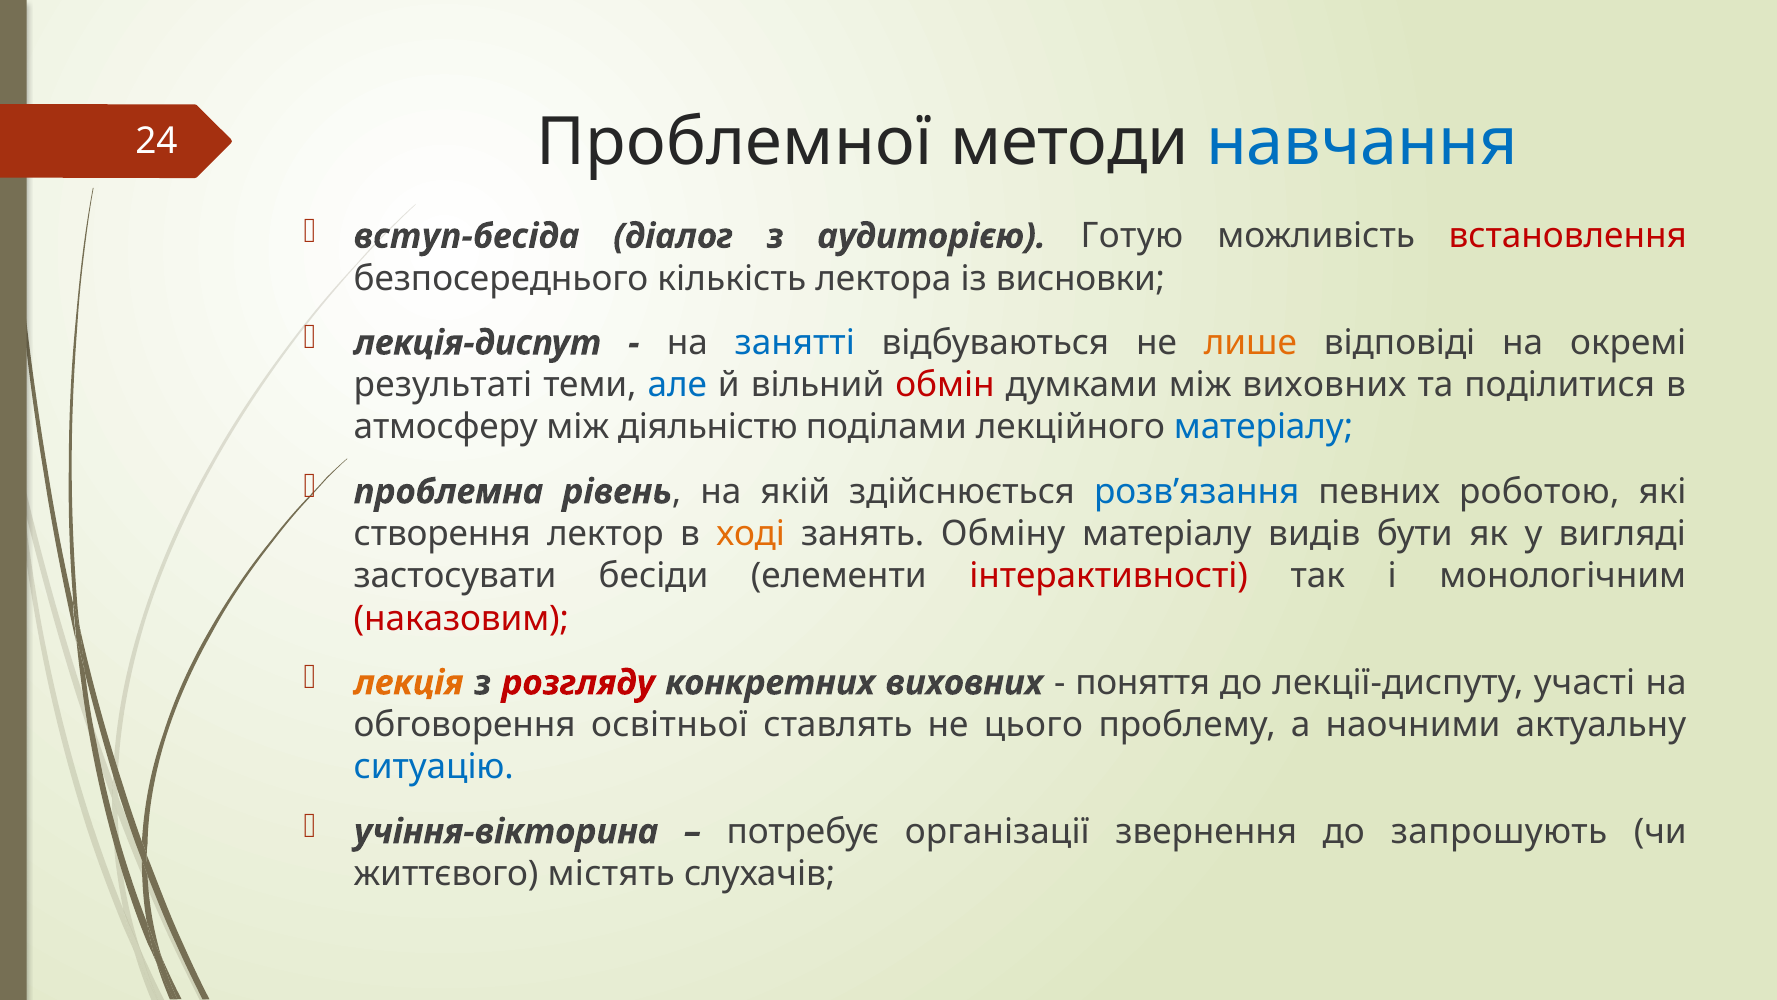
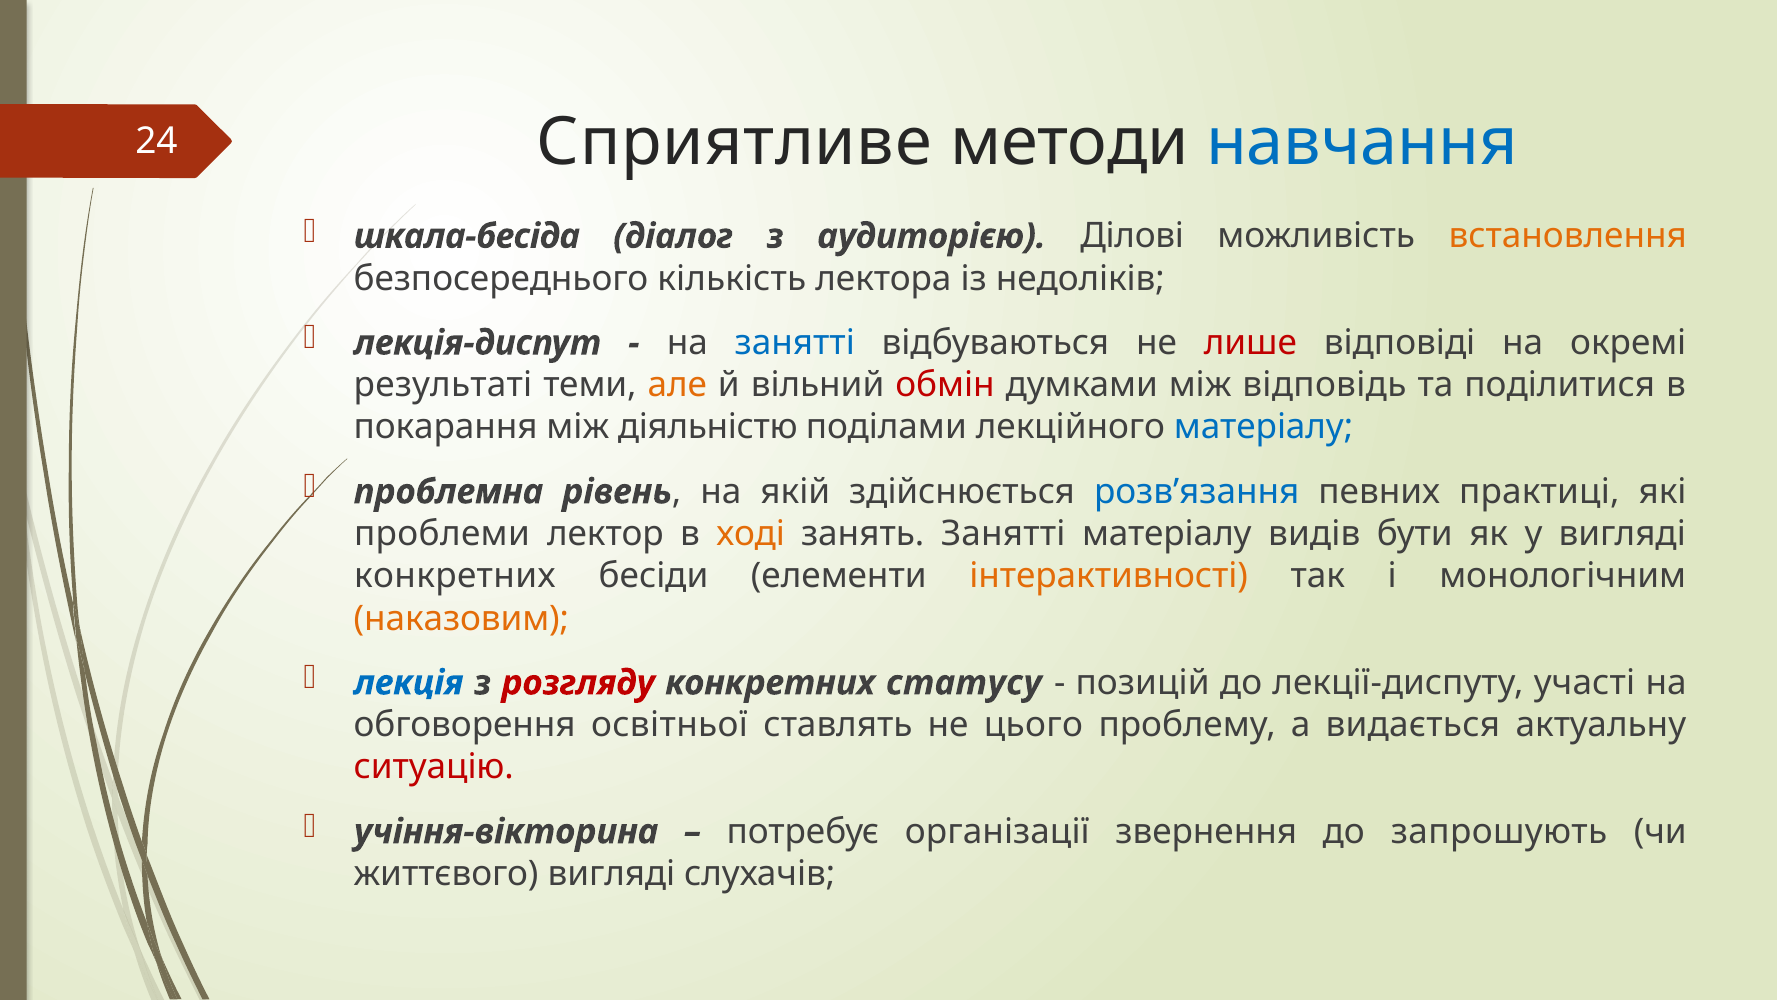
Проблемної: Проблемної -> Сприятливе (734, 142)
вступ-бесіда: вступ-бесіда -> шкала-бесіда (467, 236)
Готую: Готую -> Ділові (1132, 236)
встановлення colour: red -> orange (1568, 236)
висновки: висновки -> недоліків (1080, 278)
лише colour: orange -> red (1250, 343)
але colour: blue -> orange (677, 385)
між виховних: виховних -> відповідь (1324, 385)
атмосферу: атмосферу -> покарання (446, 427)
роботою: роботою -> практиці (1539, 492)
створення: створення -> проблеми (442, 534)
занять Обміну: Обміну -> Занятті (1003, 534)
застосувати: застосувати -> конкретних (455, 576)
інтерактивності colour: red -> orange (1109, 576)
наказовим colour: red -> orange (461, 618)
лекція colour: orange -> blue (409, 683)
конкретних виховних: виховних -> статусу (964, 683)
поняття: поняття -> позицій (1143, 683)
наочними: наочними -> видається (1413, 725)
ситуацію colour: blue -> red (434, 767)
життєвого містять: містять -> вигляді (611, 874)
